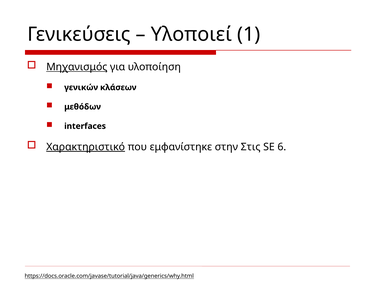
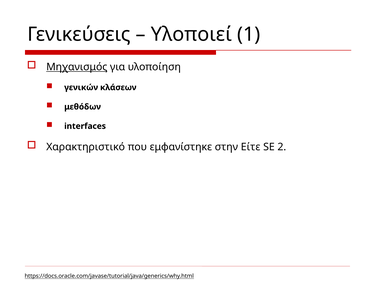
Χαρακτηριστικό underline: present -> none (86, 147)
Στις: Στις -> Είτε (251, 147)
6: 6 -> 2 (282, 147)
